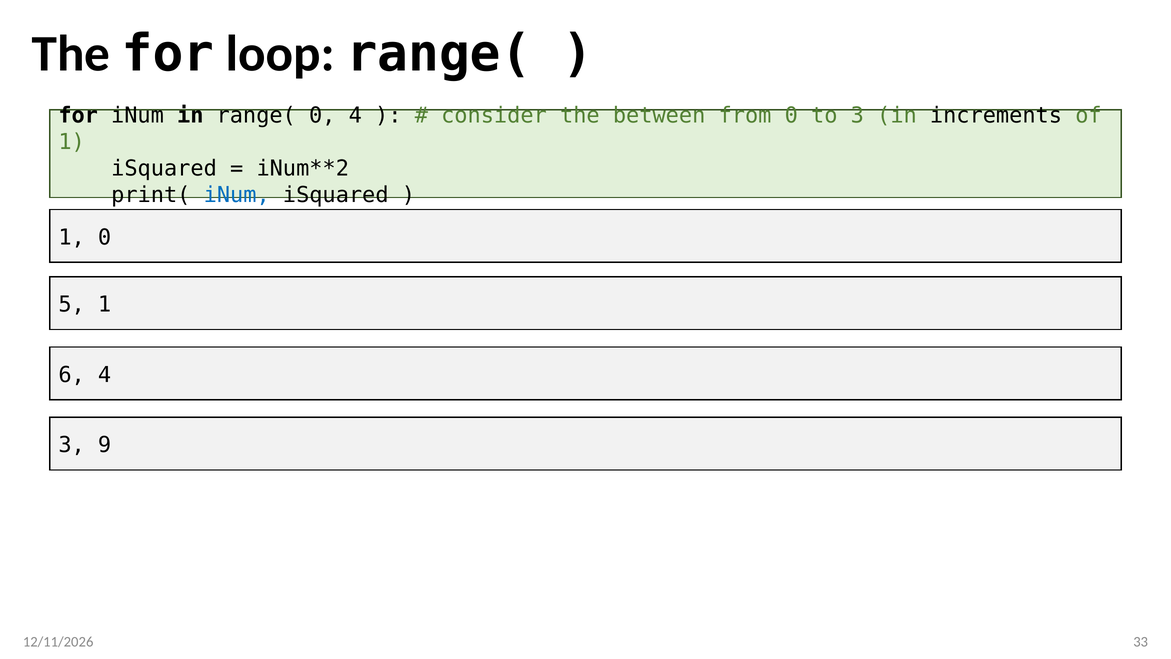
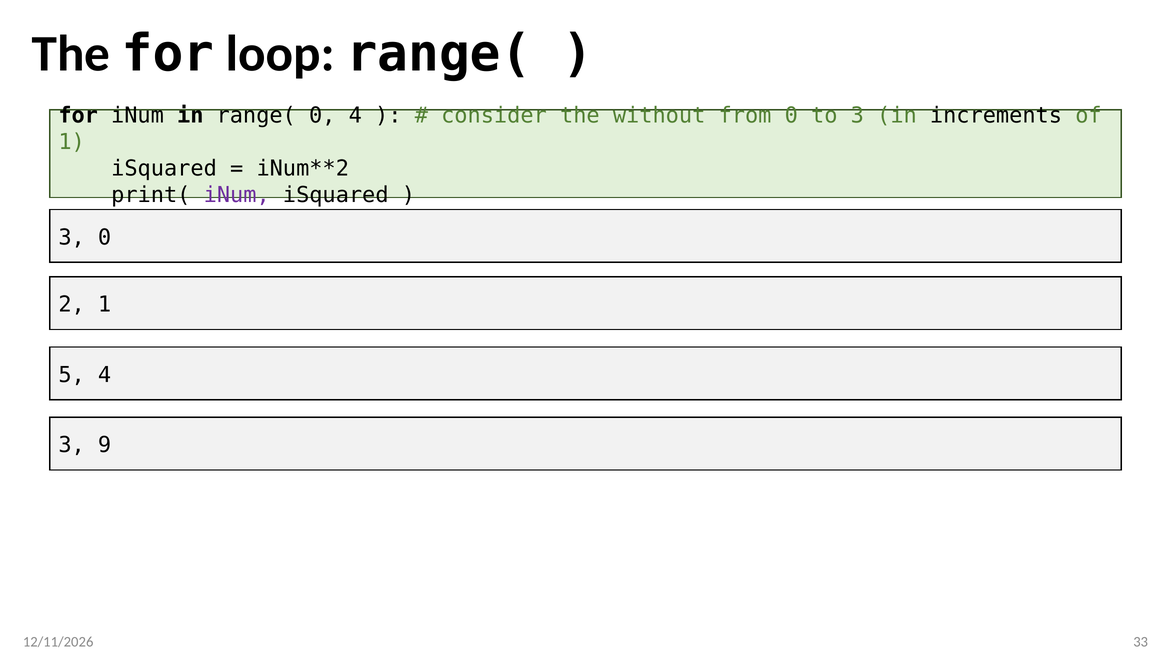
between: between -> without (659, 116)
iNum colour: blue -> purple (237, 195)
1: 1 -> 3 (72, 237)
5: 5 -> 2 (72, 304)
6: 6 -> 5 (72, 375)
